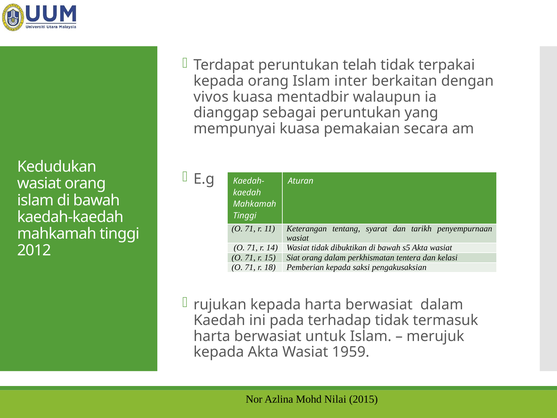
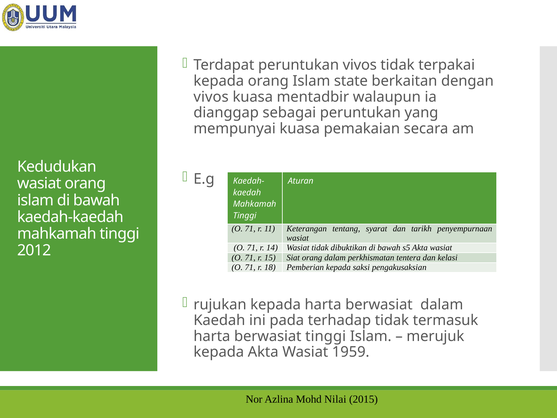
peruntukan telah: telah -> vivos (360, 65)
inter: inter -> state (351, 81)
berwasiat untuk: untuk -> tinggi (326, 336)
